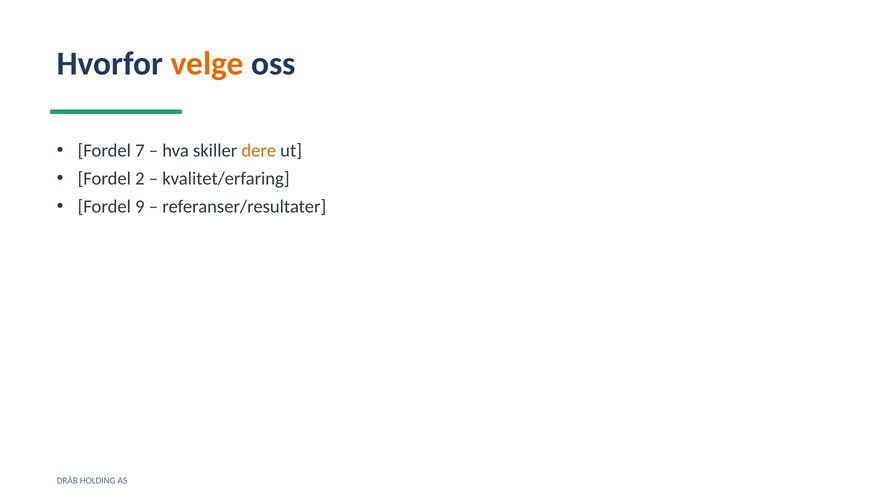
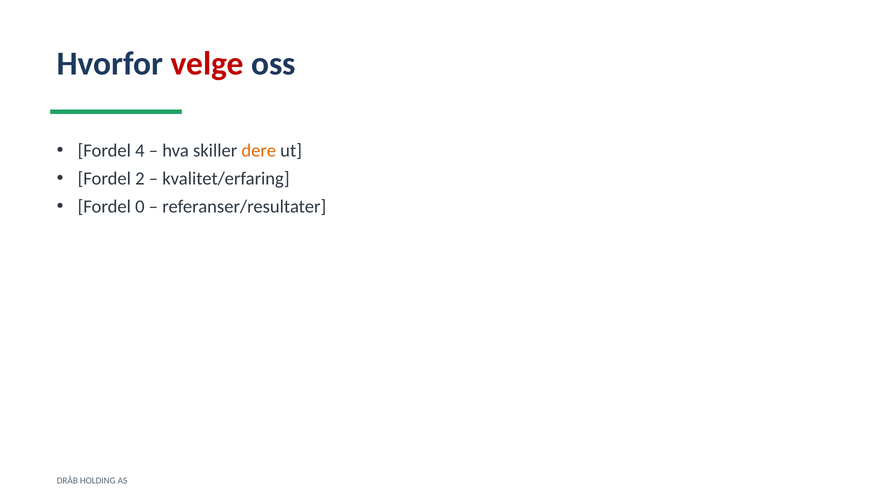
velge colour: orange -> red (207, 64)
7: 7 -> 4 (140, 151)
9: 9 -> 0 (140, 207)
